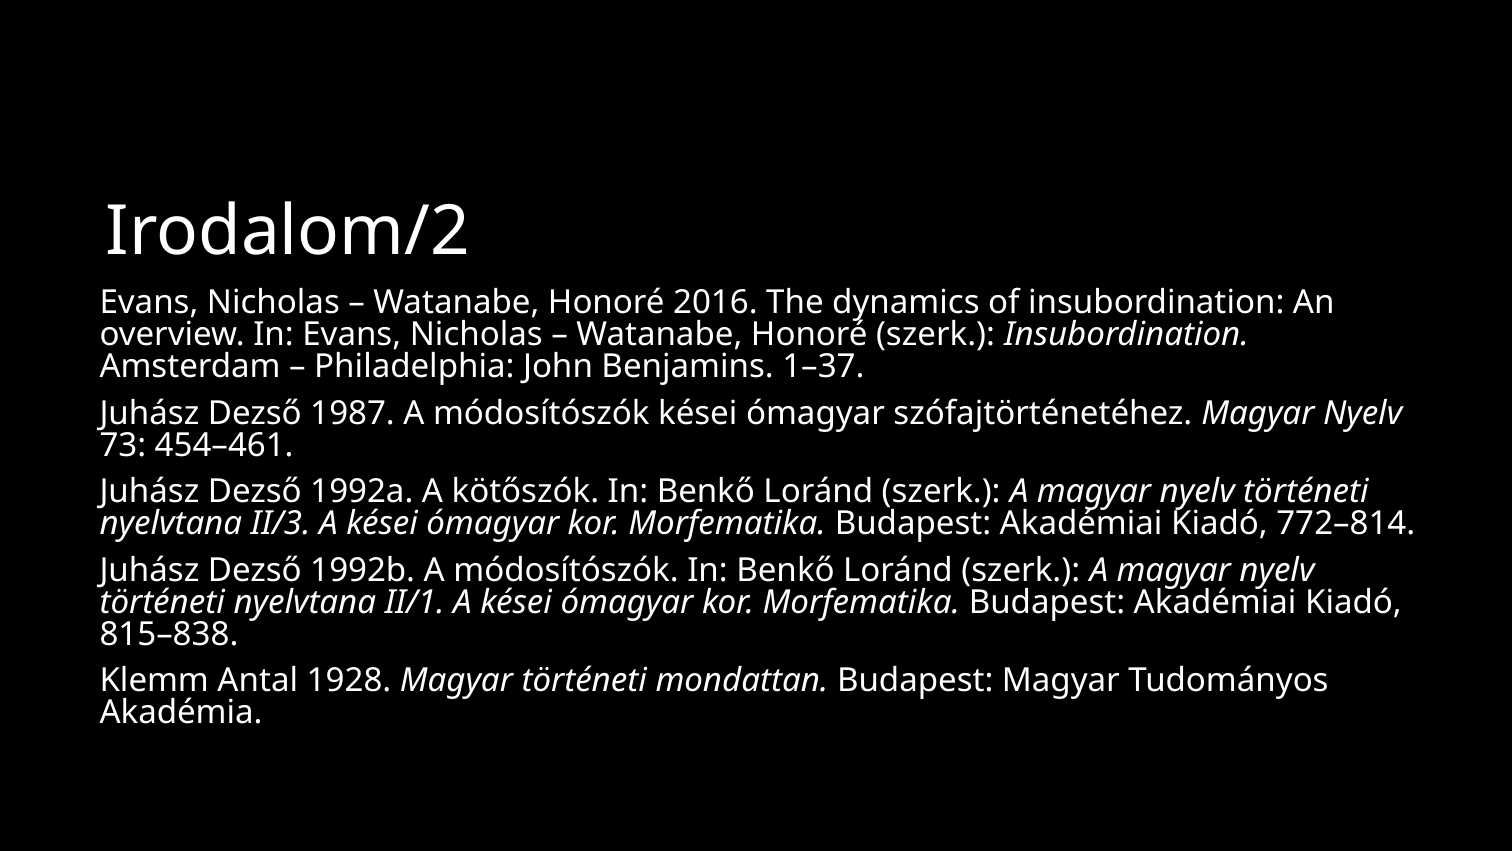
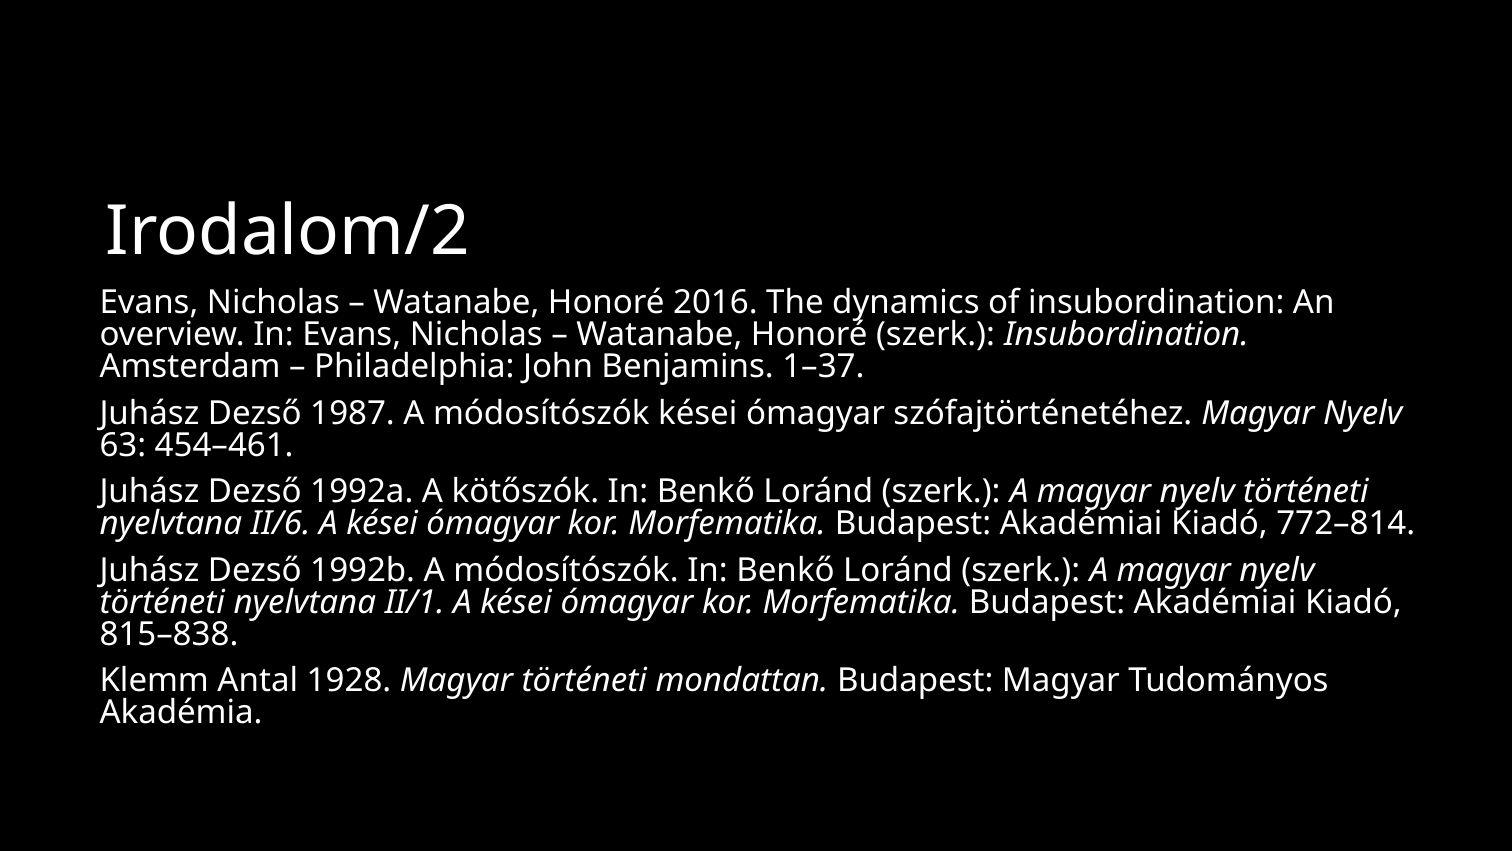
73: 73 -> 63 (123, 445)
II/3: II/3 -> II/6 (281, 523)
